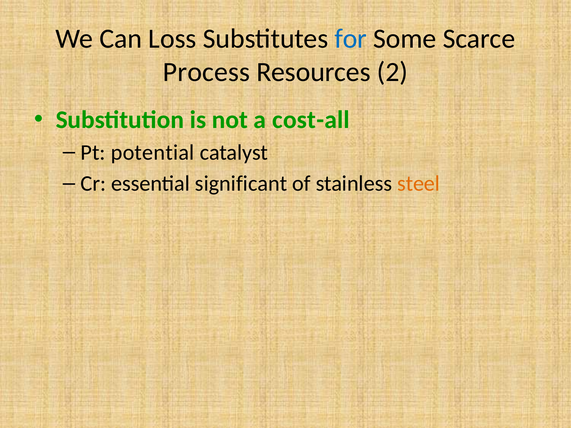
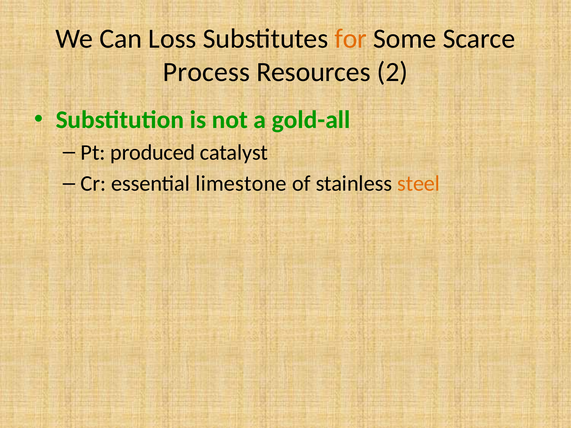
for colour: blue -> orange (351, 39)
cost-all: cost-all -> gold-all (311, 120)
potential: potential -> produced (153, 153)
significant: significant -> limestone (241, 184)
